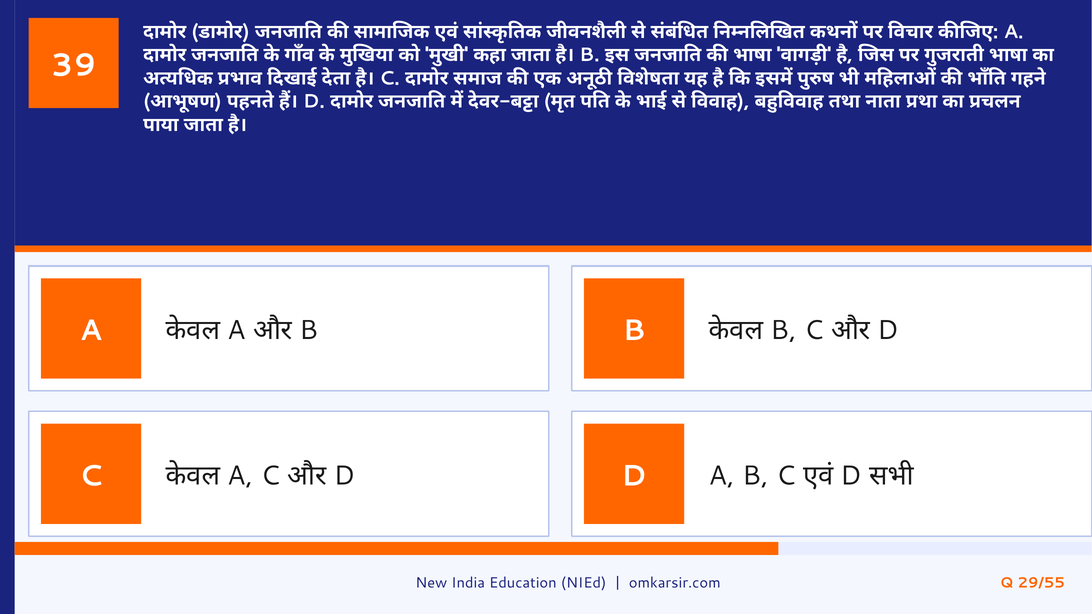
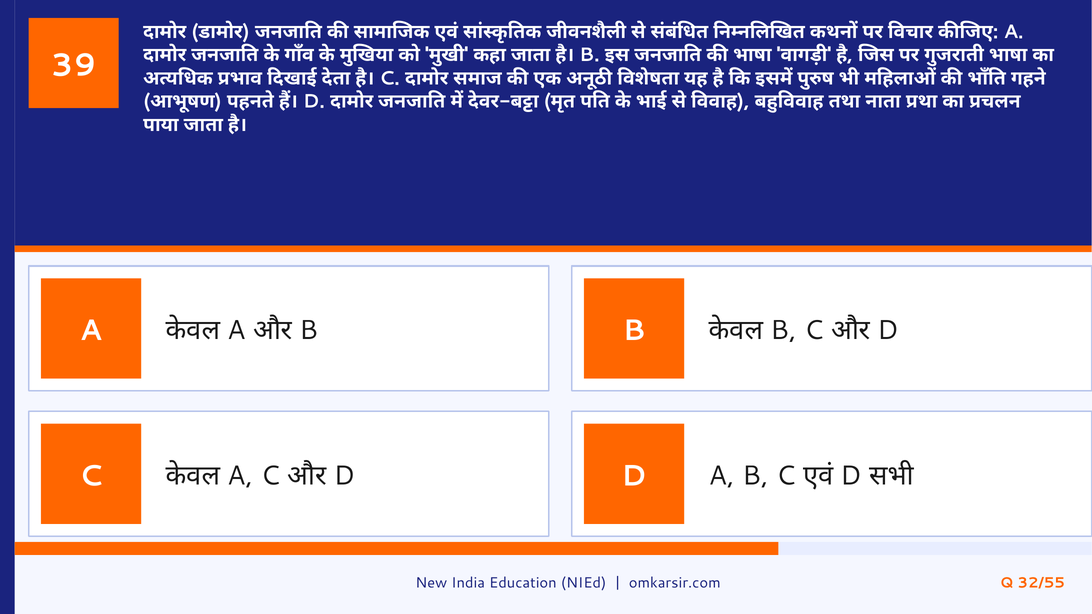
29/55: 29/55 -> 32/55 (1041, 583)
